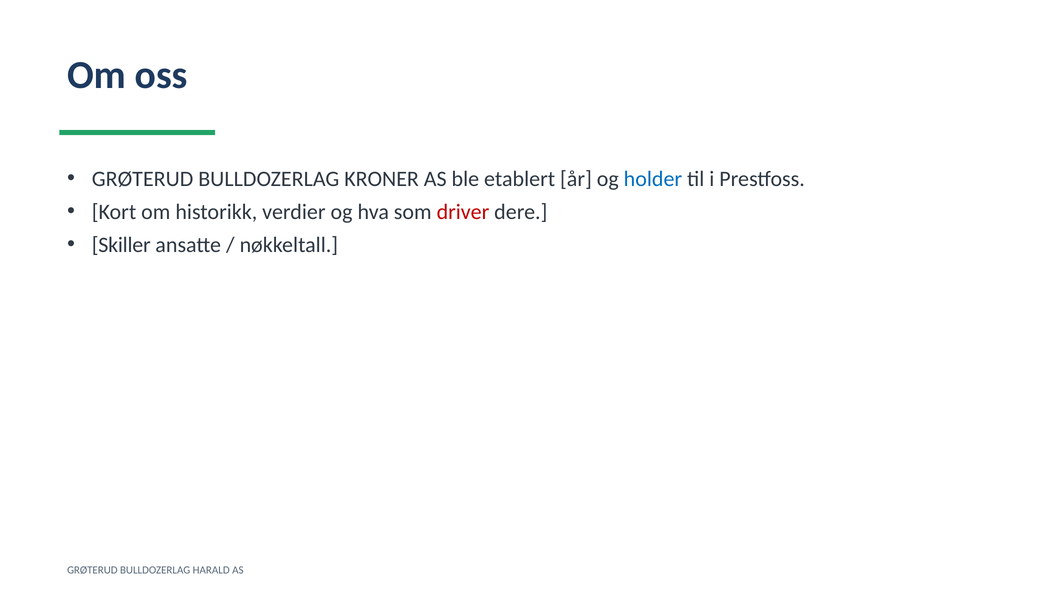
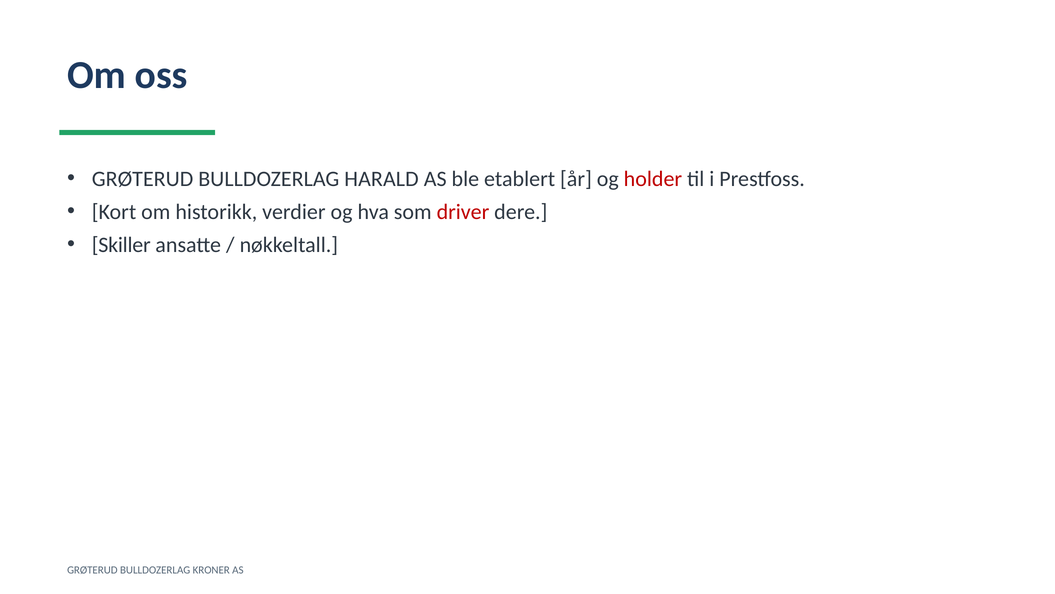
KRONER: KRONER -> HARALD (382, 179)
holder colour: blue -> red (653, 179)
HARALD: HARALD -> KRONER (211, 569)
